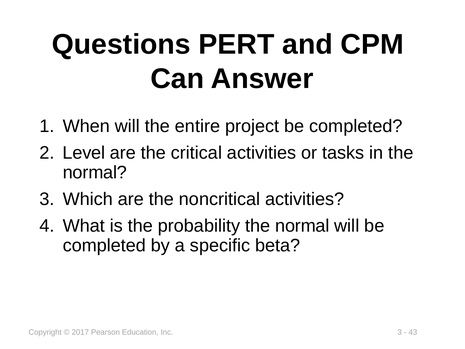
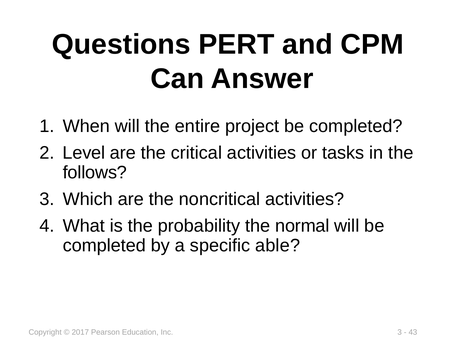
normal: normal -> follows (95, 172)
beta: beta -> able (278, 245)
